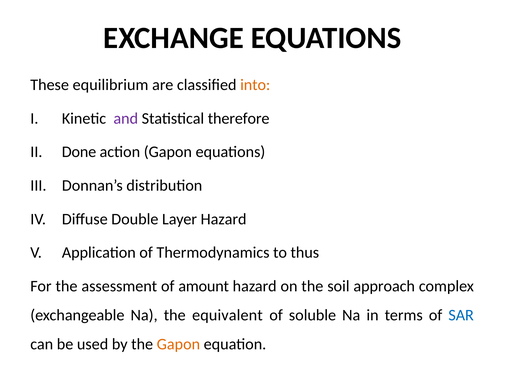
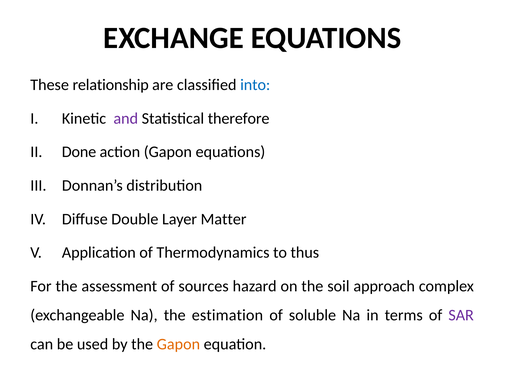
equilibrium: equilibrium -> relationship (111, 85)
into colour: orange -> blue (255, 85)
Layer Hazard: Hazard -> Matter (224, 219)
amount: amount -> sources (204, 286)
equivalent: equivalent -> estimation (227, 315)
SAR colour: blue -> purple (461, 315)
